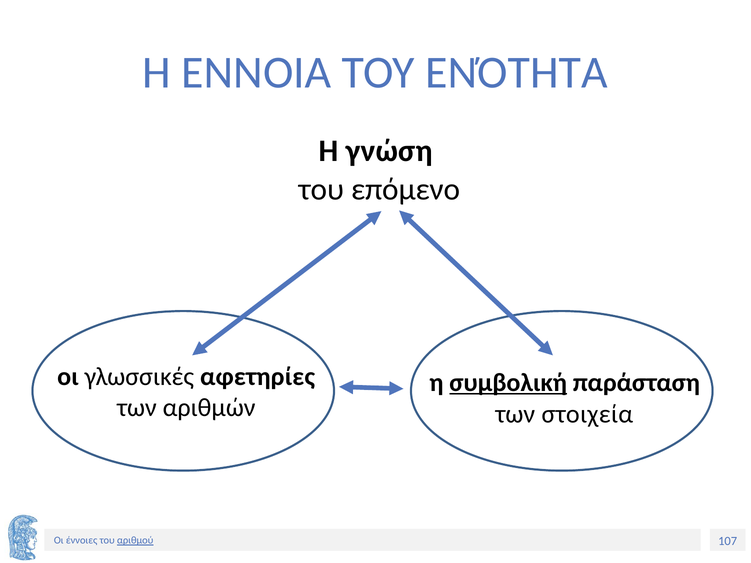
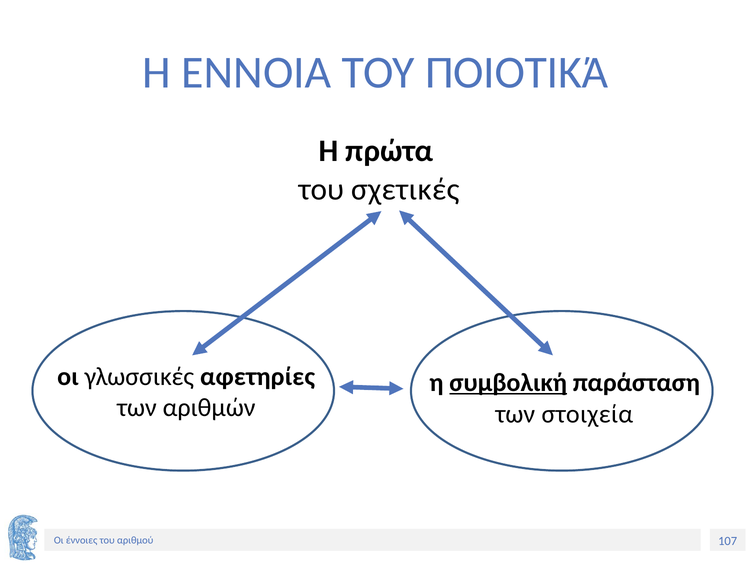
ΕΝΌΤΗΤΑ: ΕΝΌΤΗΤΑ -> ΠΟΙΟΤΙΚΆ (517, 73)
γνώση: γνώση -> πρώτα (389, 151)
επόμενο: επόμενο -> σχετικές (405, 189)
αριθμού underline: present -> none (135, 541)
